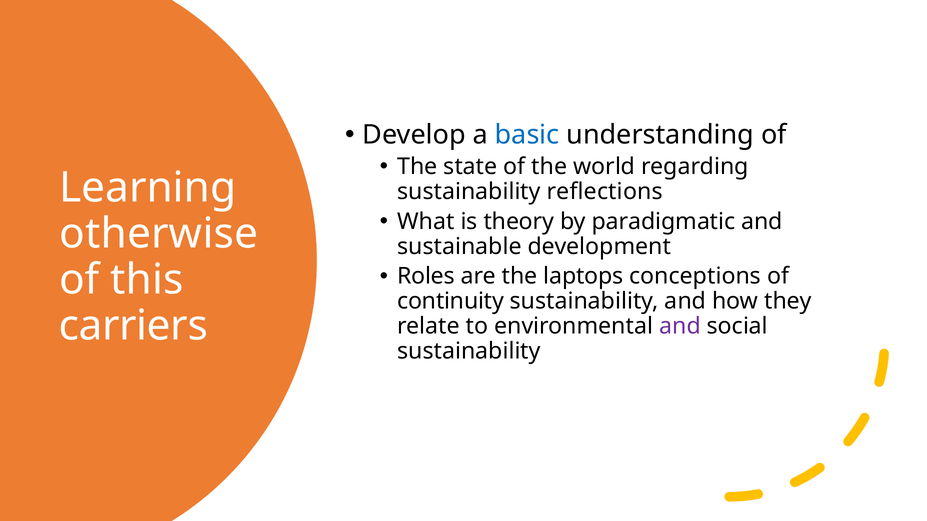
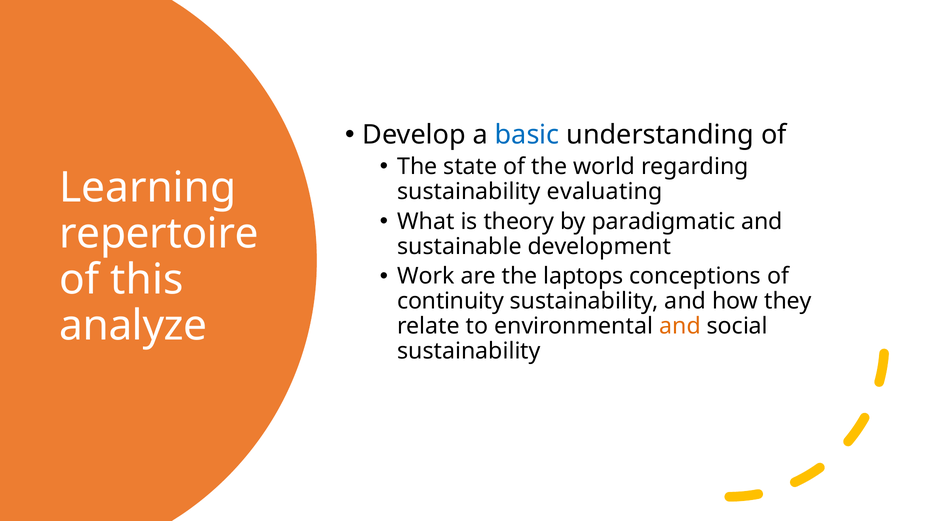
reflections: reflections -> evaluating (605, 192)
otherwise: otherwise -> repertoire (159, 234)
Roles: Roles -> Work (426, 277)
carriers: carriers -> analyze (133, 326)
and colour: purple -> orange (680, 327)
